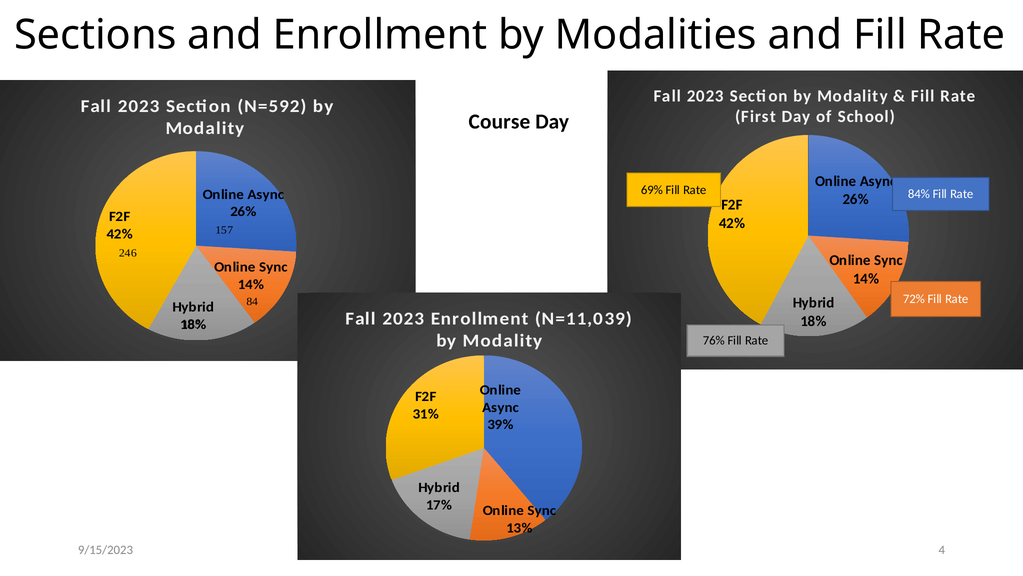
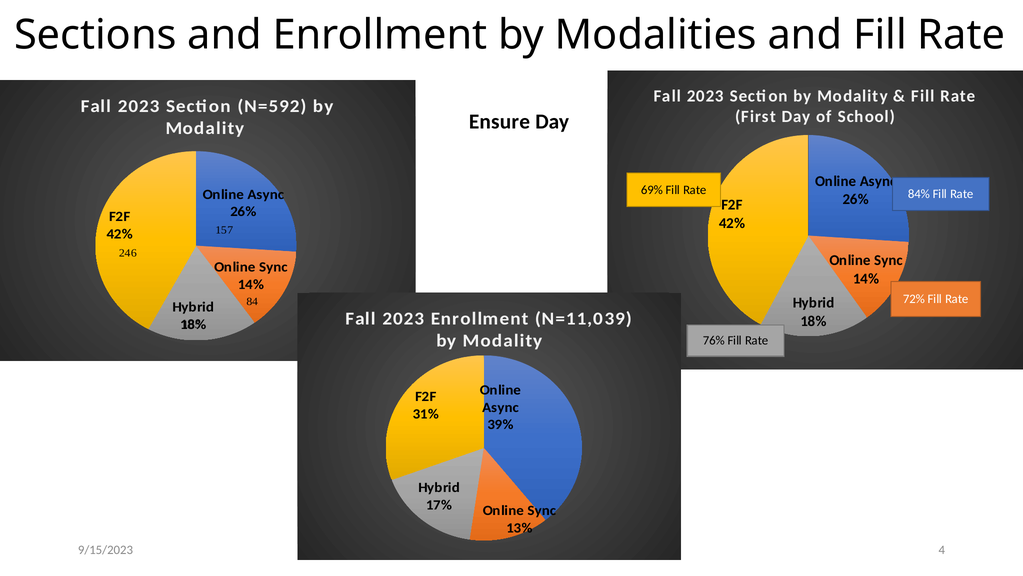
Course: Course -> Ensure (499, 122)
